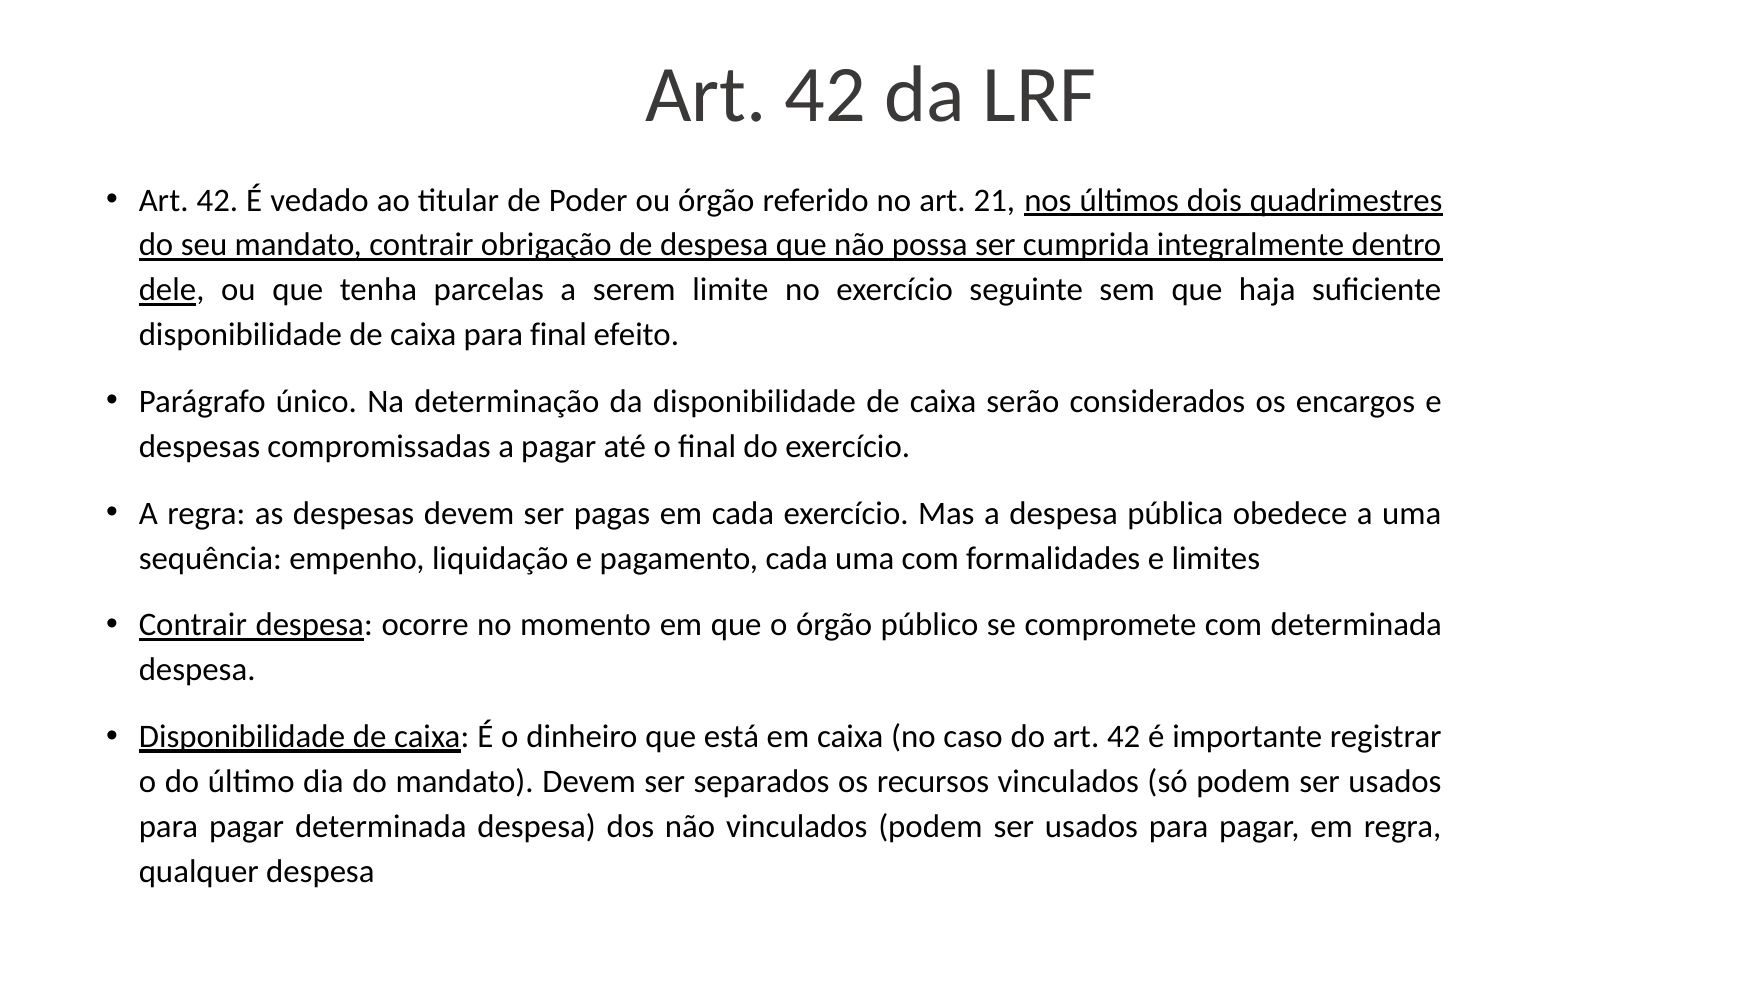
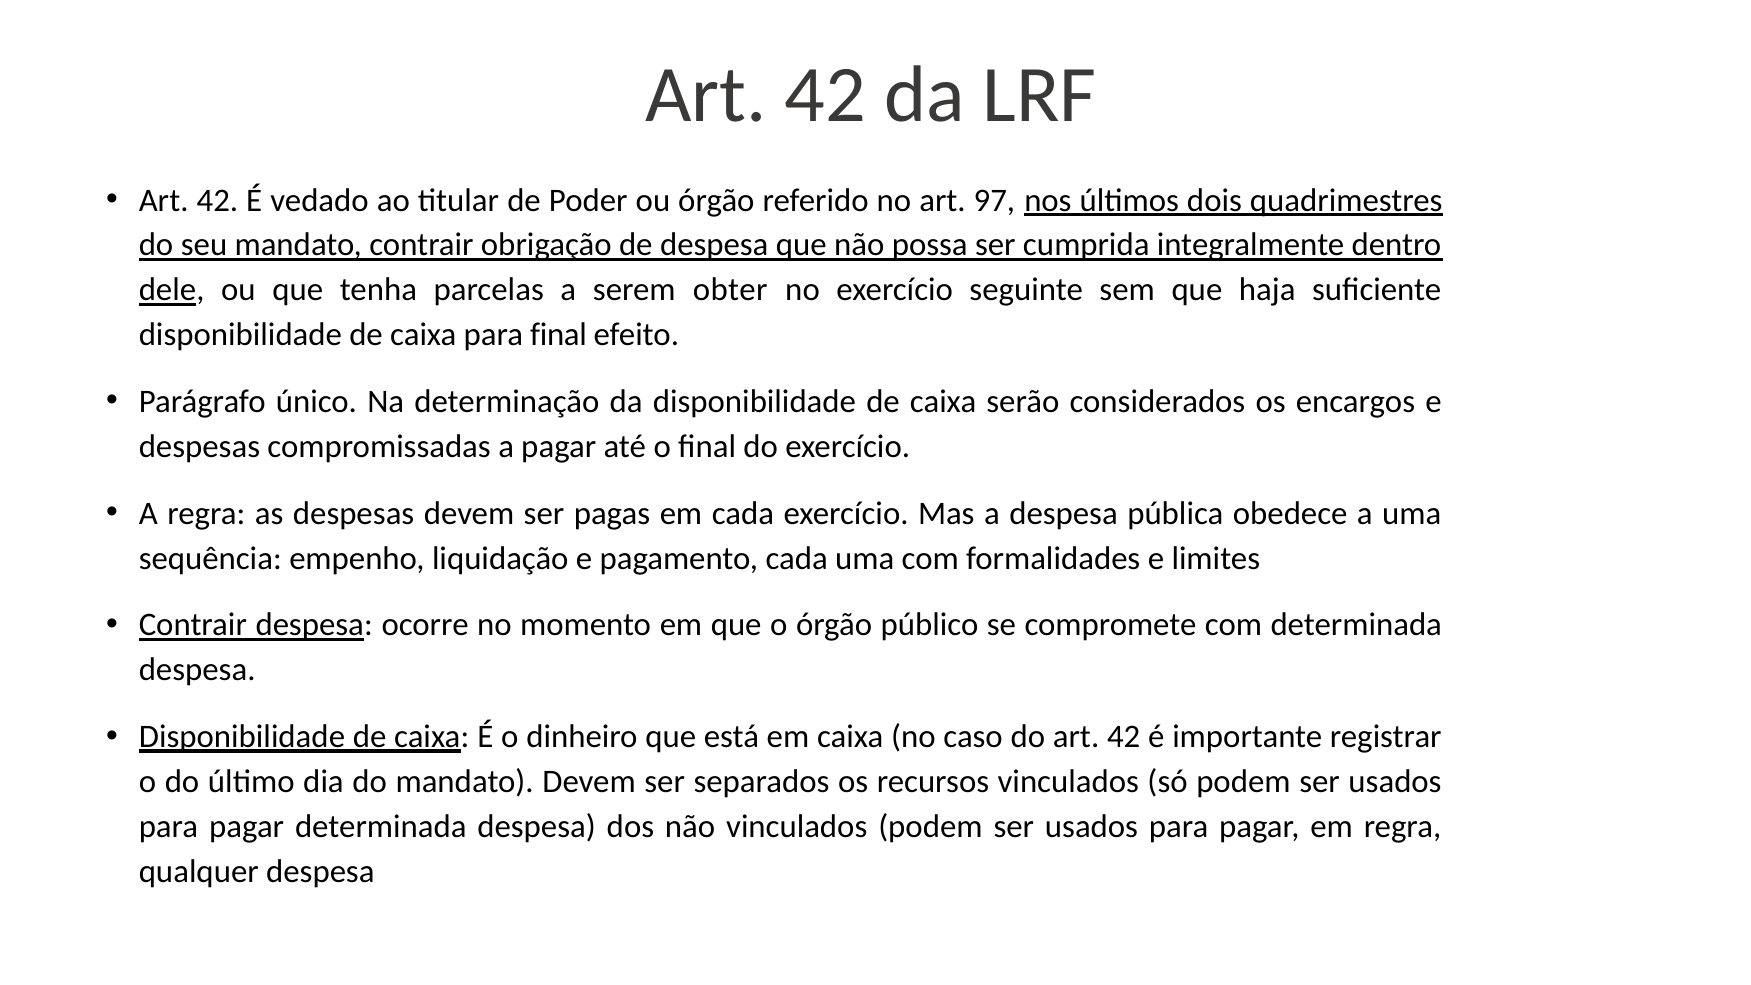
21: 21 -> 97 (994, 200)
limite: limite -> obter (730, 290)
